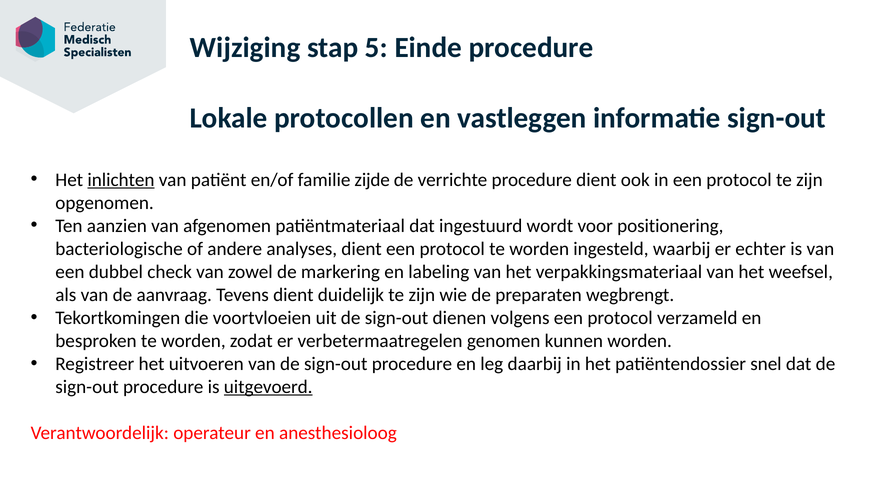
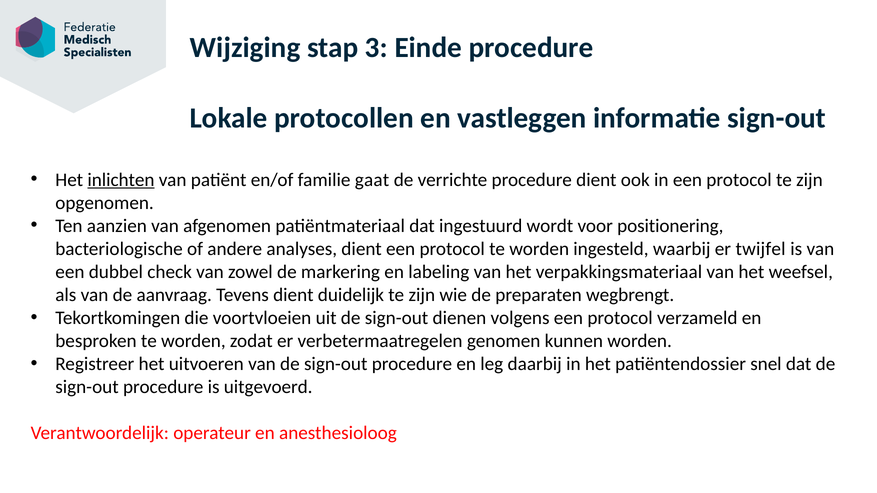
5: 5 -> 3 (376, 48)
zijde: zijde -> gaat (372, 180)
echter: echter -> twijfel (761, 249)
uitgevoerd underline: present -> none (268, 387)
